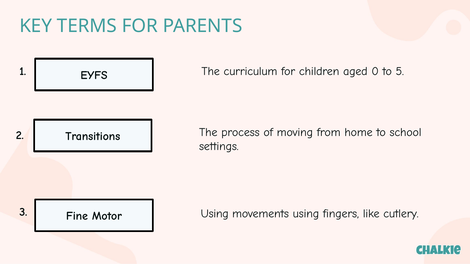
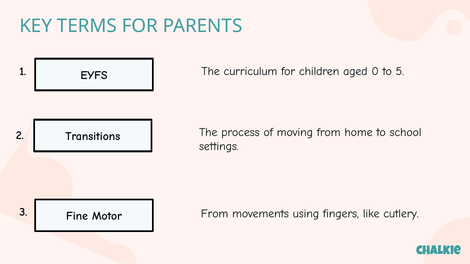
Using: Using -> From (215, 214)
